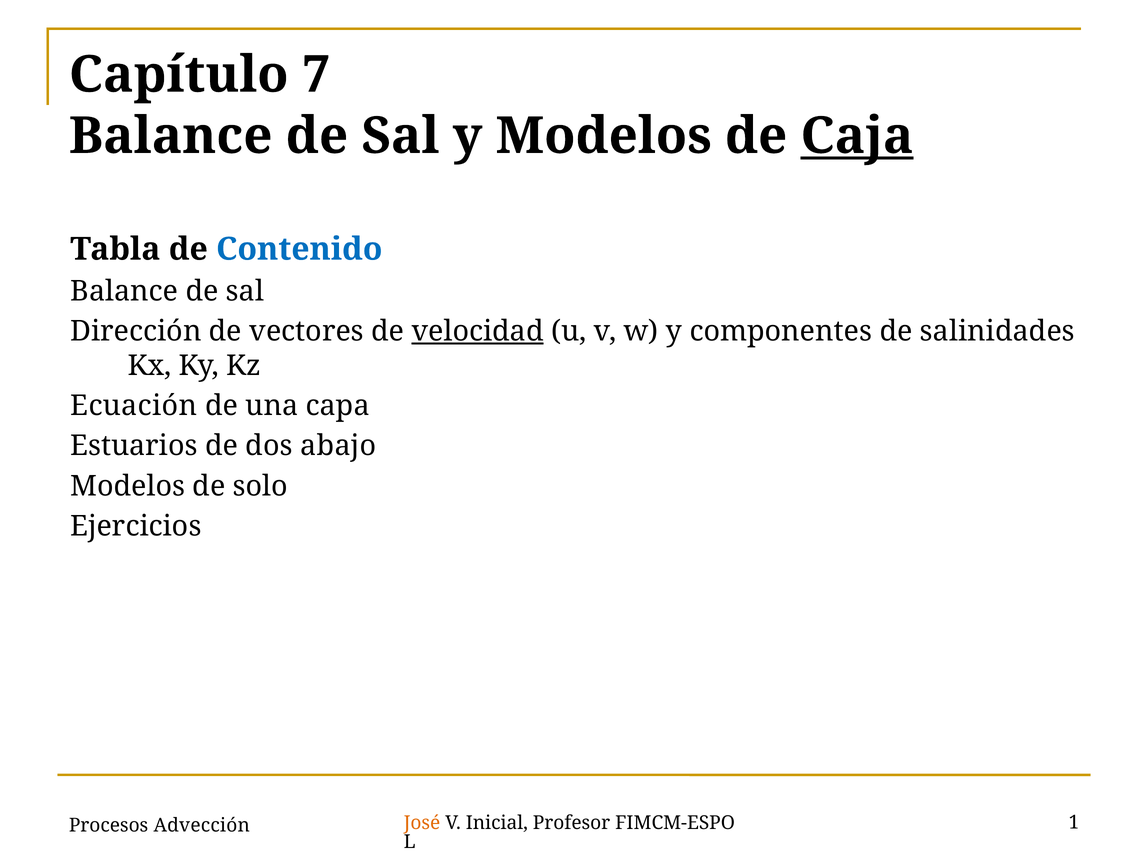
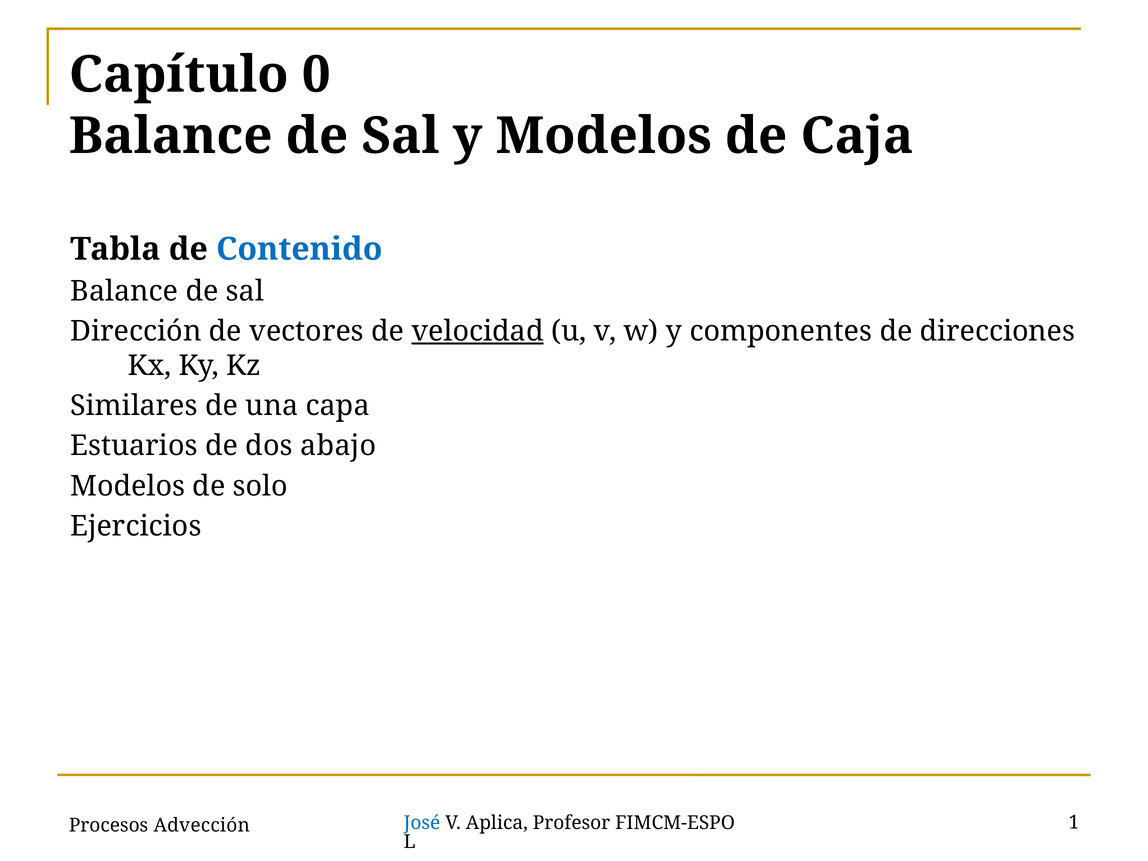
7: 7 -> 0 (316, 75)
Caja underline: present -> none (857, 136)
salinidades: salinidades -> direcciones (997, 331)
Ecuación: Ecuación -> Similares (134, 406)
José colour: orange -> blue (422, 823)
Inicial: Inicial -> Aplica (497, 823)
